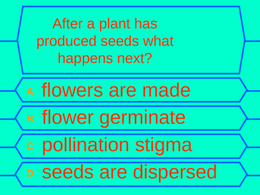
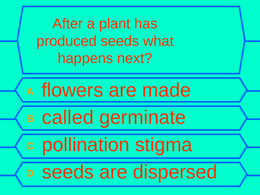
flower: flower -> called (68, 117)
